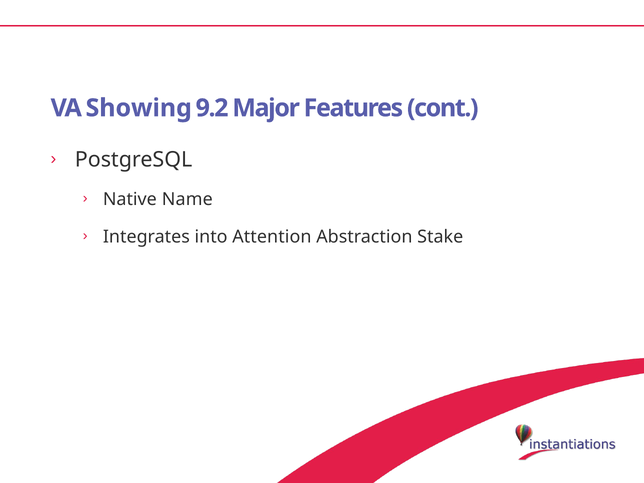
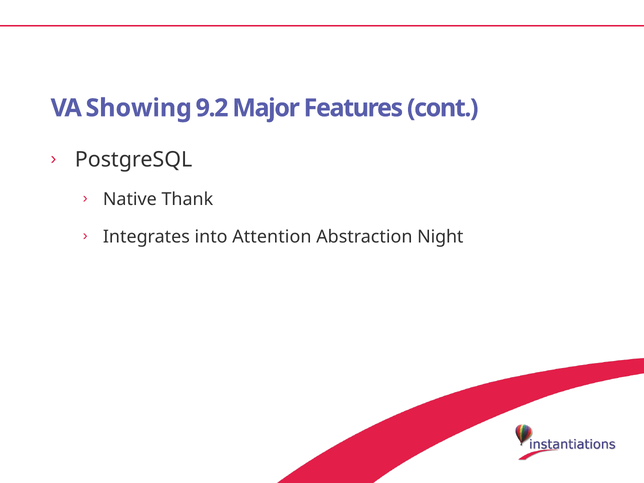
Name: Name -> Thank (187, 199)
Stake: Stake -> Night (440, 237)
